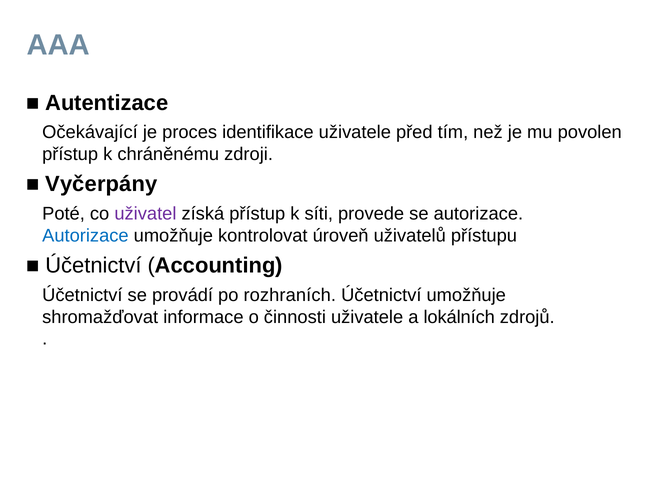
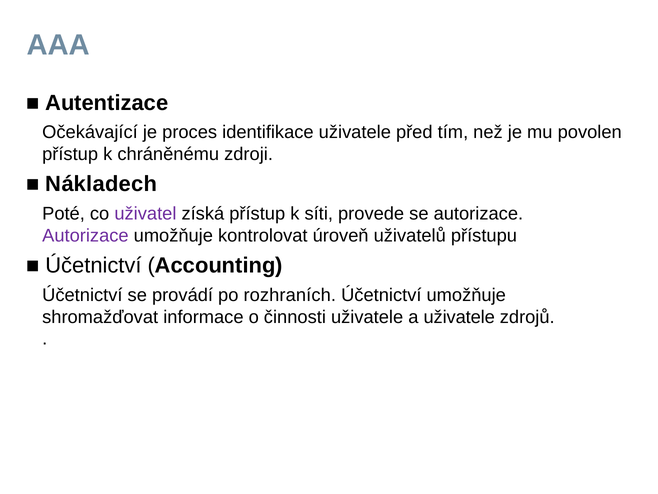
Vyčerpány: Vyčerpány -> Nákladech (101, 184)
Autorizace colour: blue -> purple (85, 235)
a lokálních: lokálních -> uživatele (459, 317)
